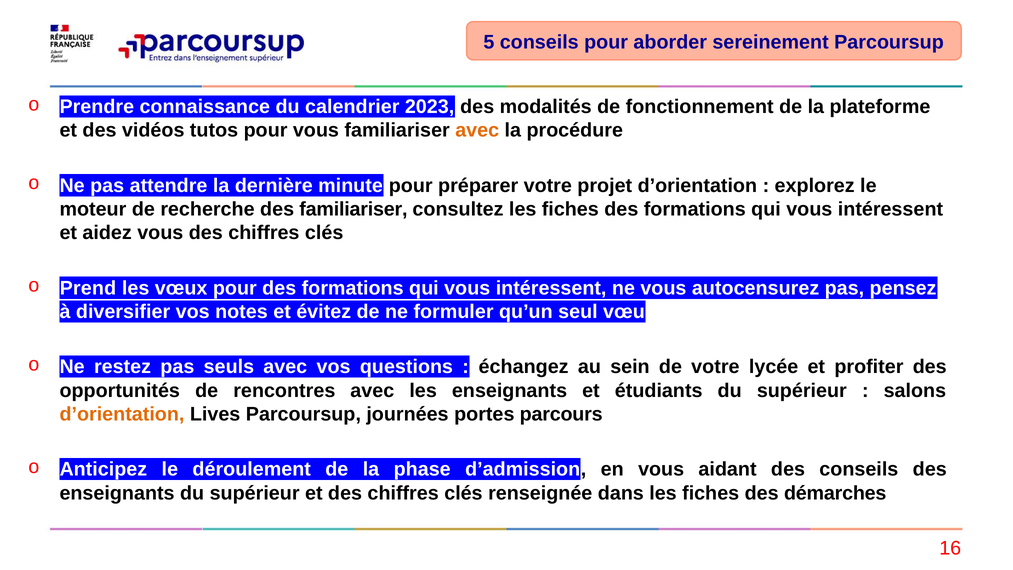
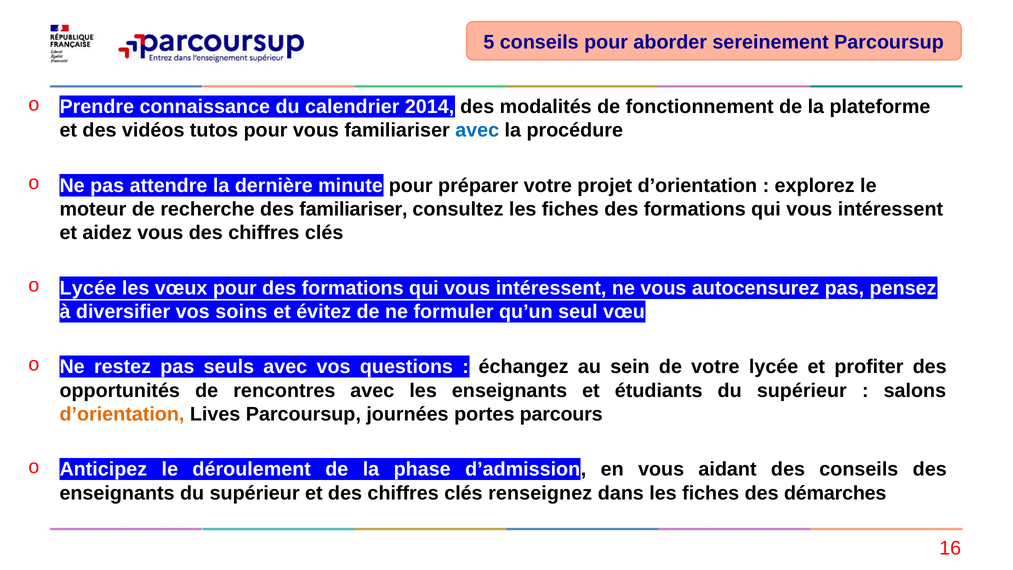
2023: 2023 -> 2014 (430, 107)
avec colour: orange -> blue (477, 130)
Prend: Prend -> Lycée (88, 288)
notes: notes -> soins (241, 312)
renseignée: renseignée -> renseignez (540, 493)
